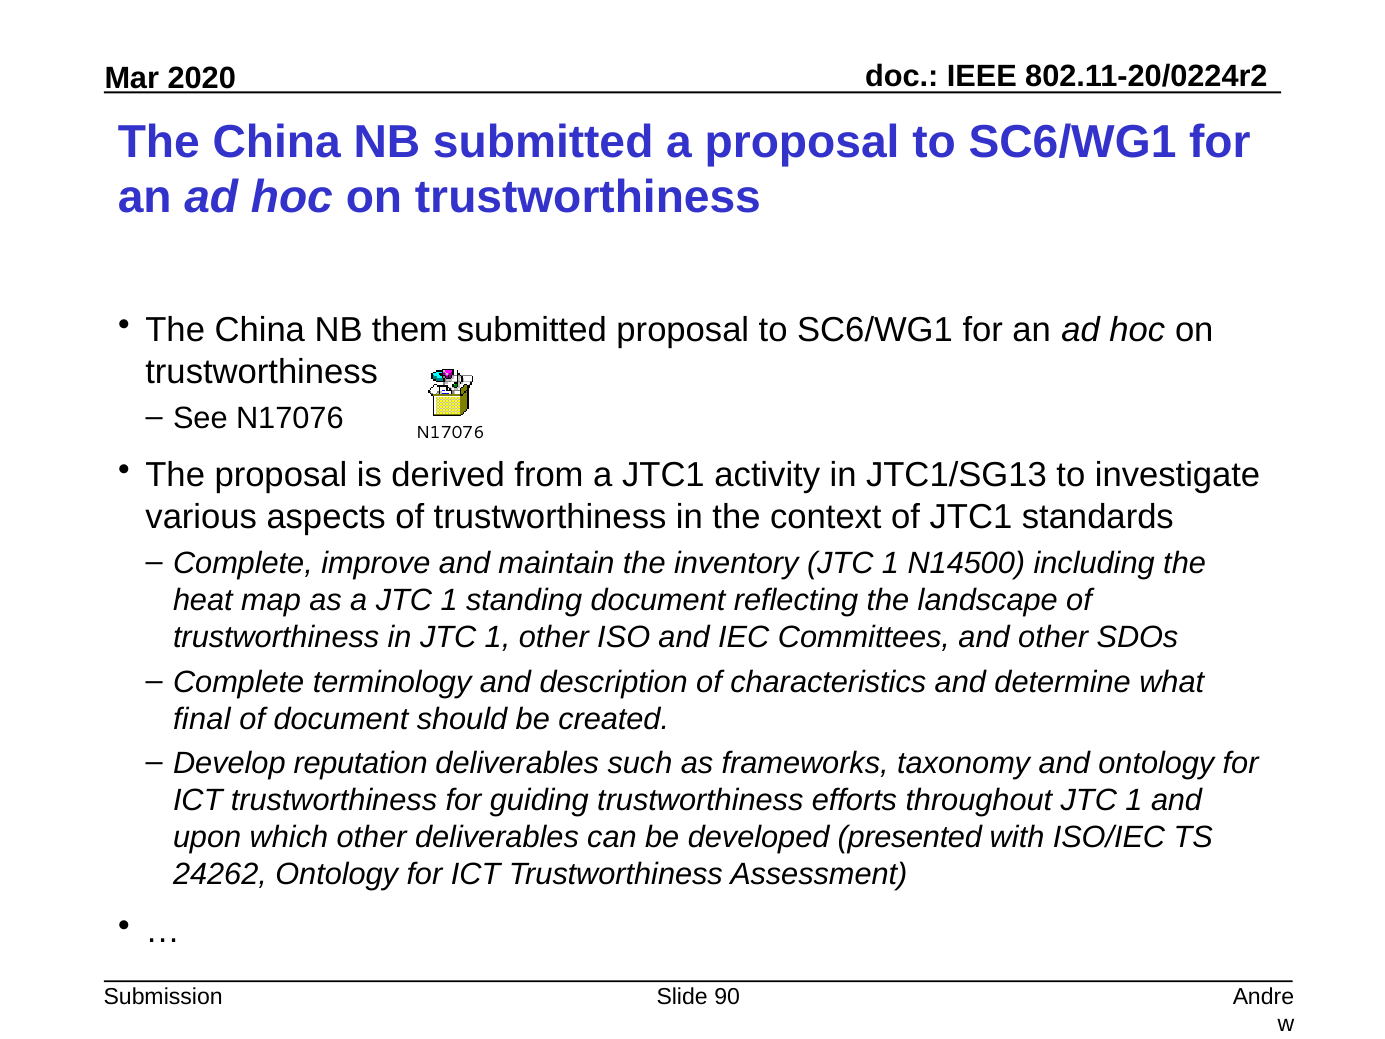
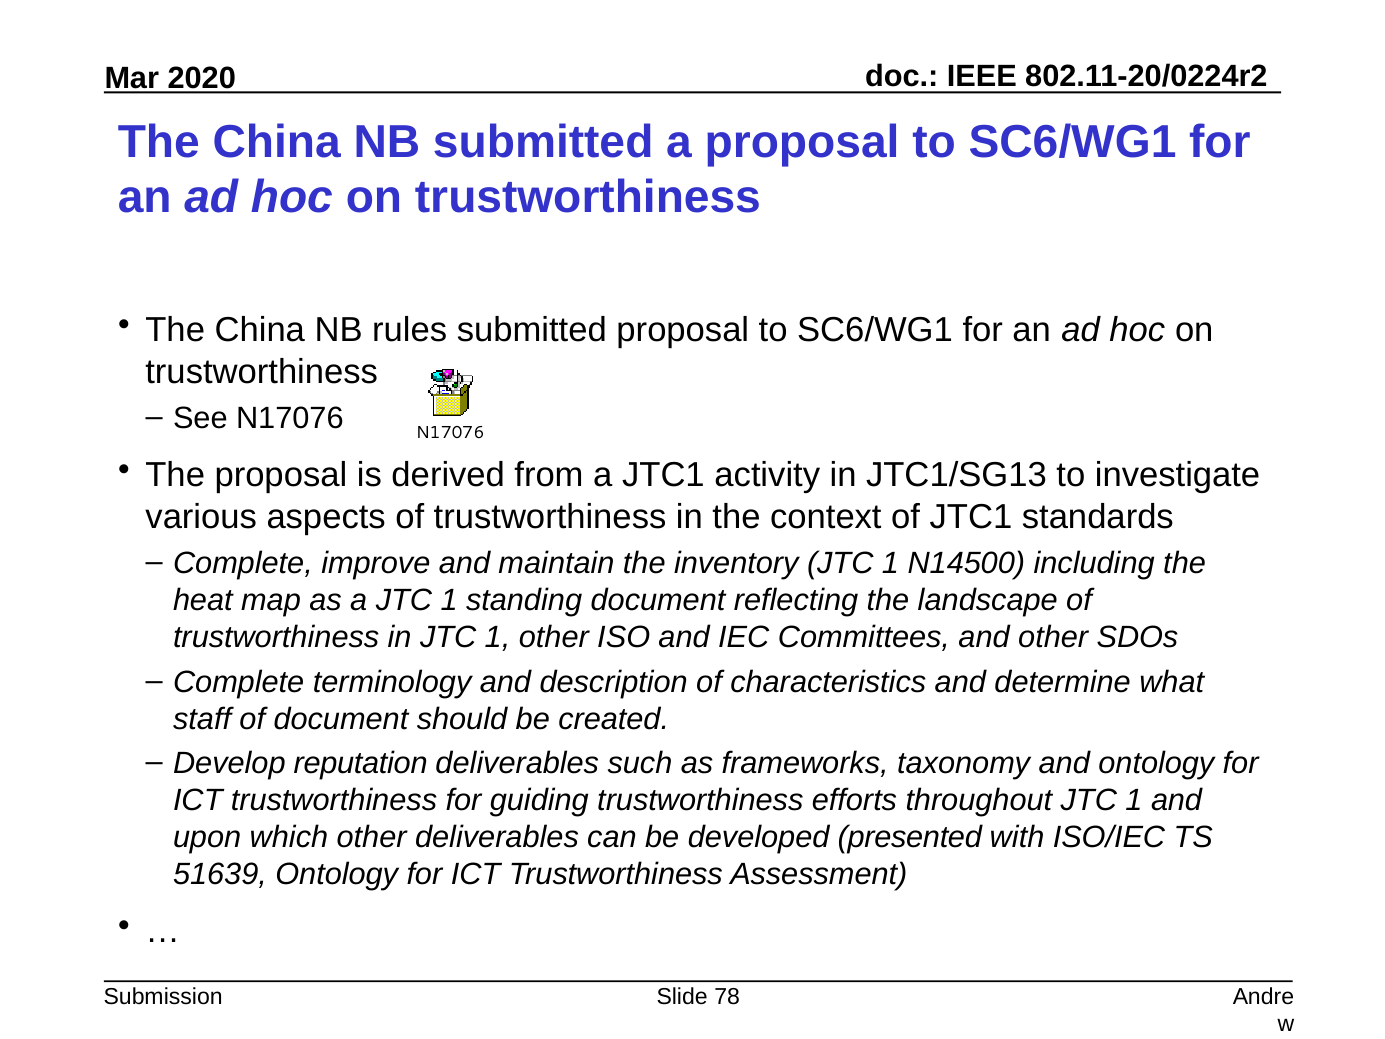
them: them -> rules (410, 330)
final: final -> staff (202, 719)
24262: 24262 -> 51639 (220, 874)
90: 90 -> 78 (727, 996)
